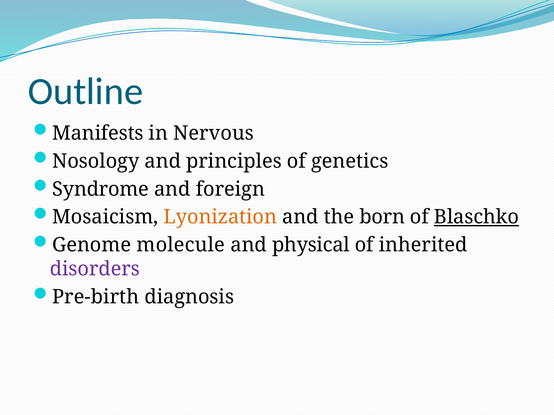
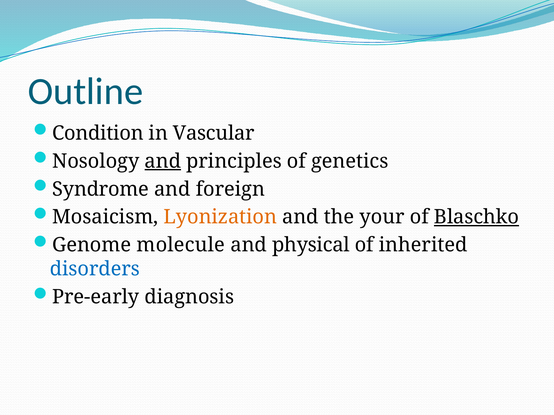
Manifests: Manifests -> Condition (98, 133)
Nervous: Nervous -> Vascular (214, 133)
and underline: none -> present (163, 161)
born: born -> your (382, 217)
disorders colour: purple -> blue (95, 269)
Pre-birth: Pre-birth -> Pre-early (96, 297)
